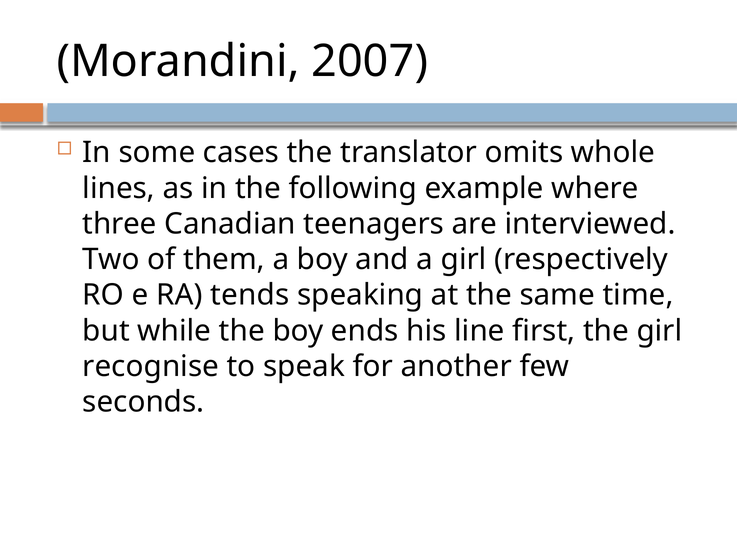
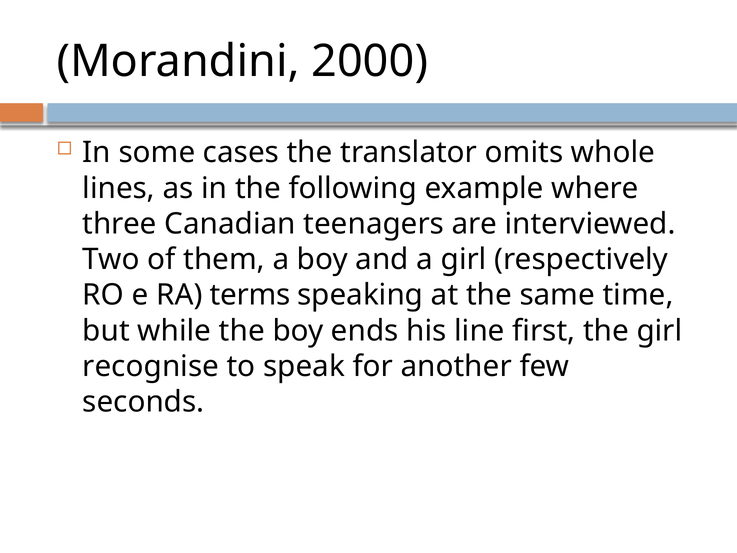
2007: 2007 -> 2000 (370, 61)
tends: tends -> terms (250, 295)
